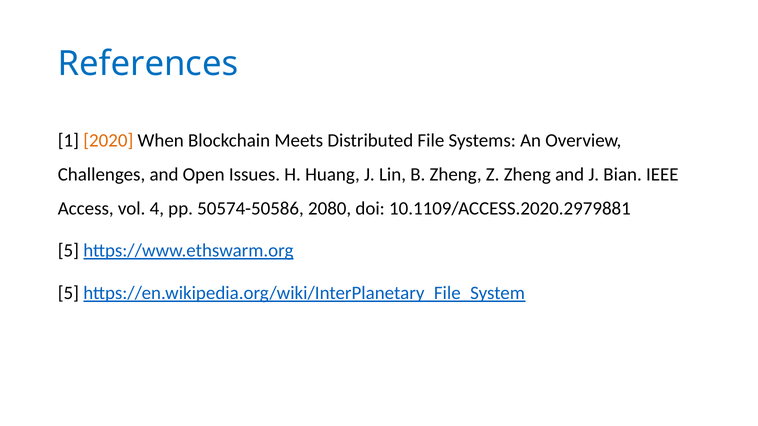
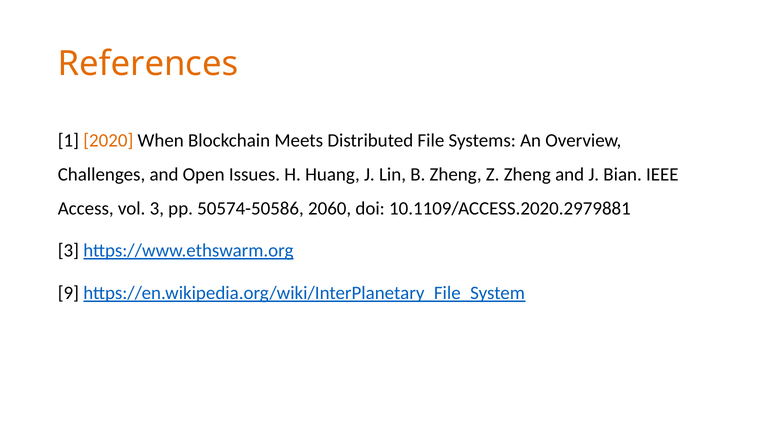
References colour: blue -> orange (148, 64)
vol 4: 4 -> 3 (157, 209)
2080: 2080 -> 2060 (330, 209)
5: 5 -> 3 (68, 251)
5: 5 -> 9 (68, 293)
